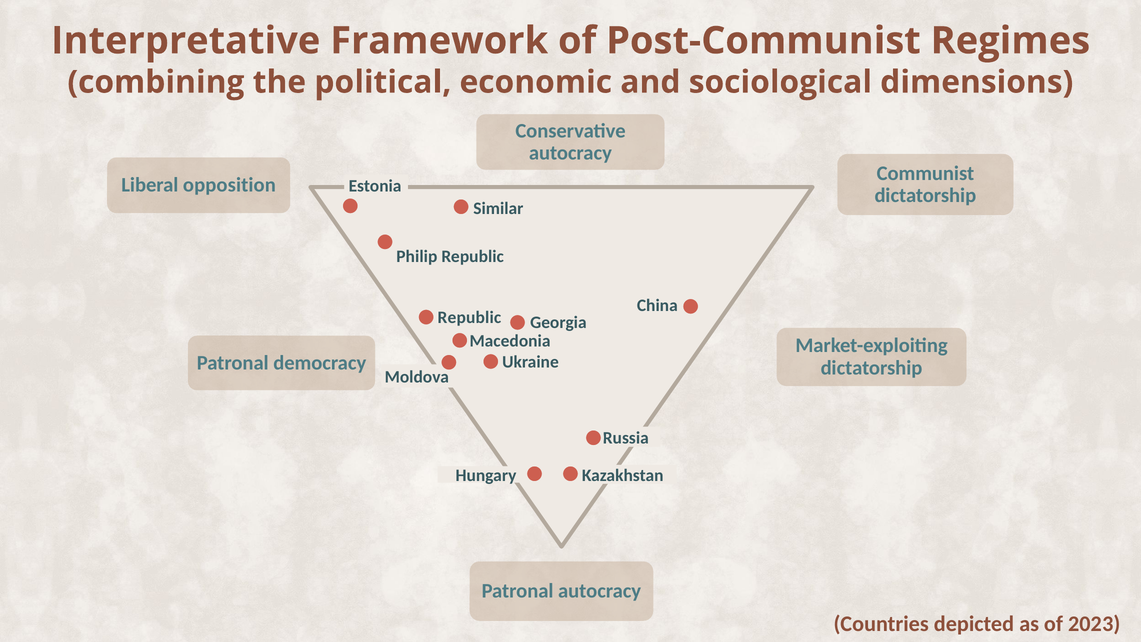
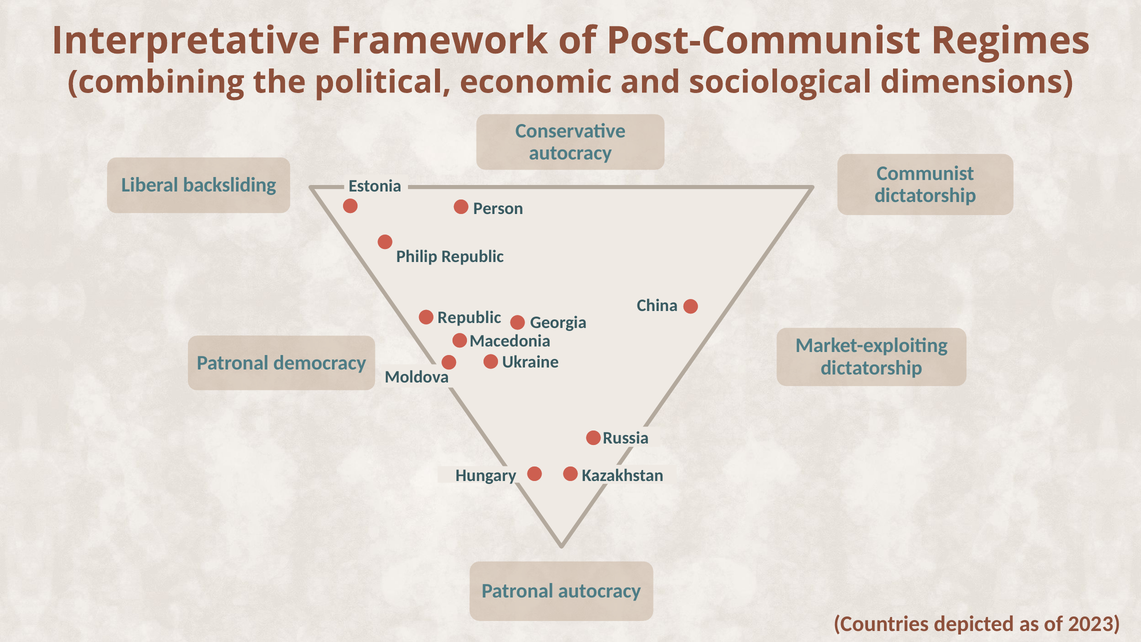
opposition: opposition -> backsliding (230, 185)
Similar: Similar -> Person (498, 209)
